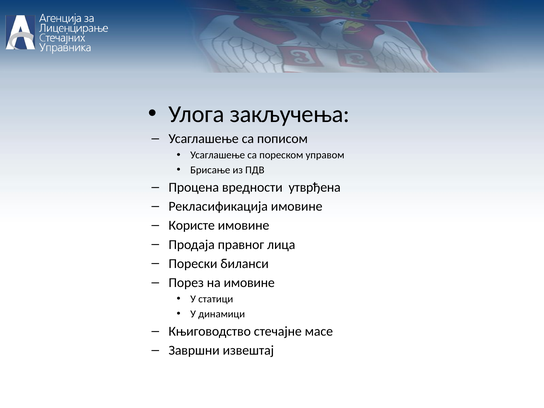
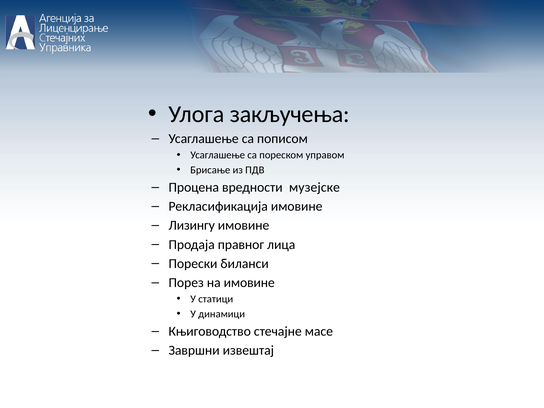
утврђена: утврђена -> музејске (314, 187)
Користе: Користе -> Лизингу (192, 225)
